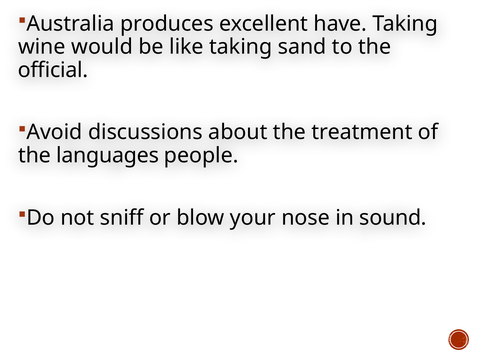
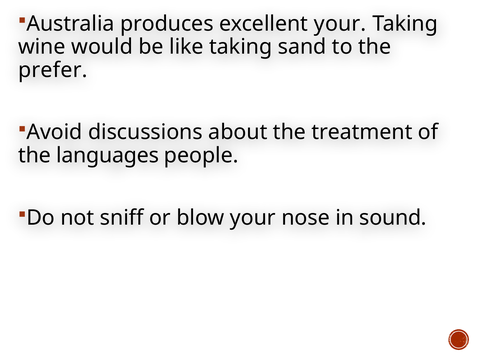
excellent have: have -> your (340, 24)
official: official -> prefer (53, 70)
